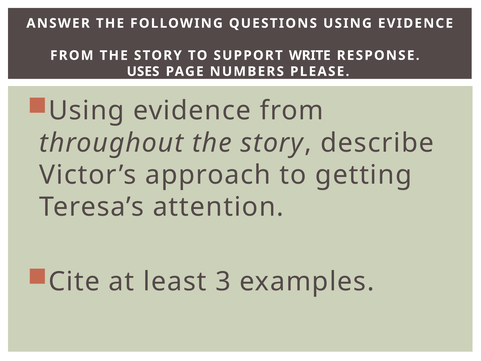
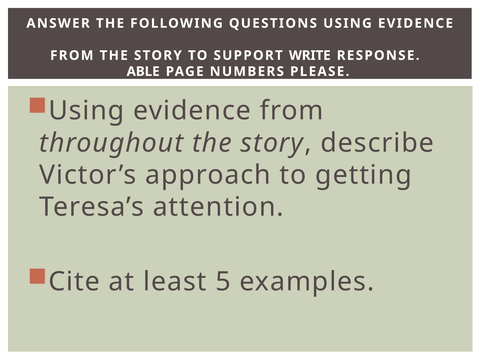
USES: USES -> ABLE (143, 71)
3: 3 -> 5 (223, 282)
